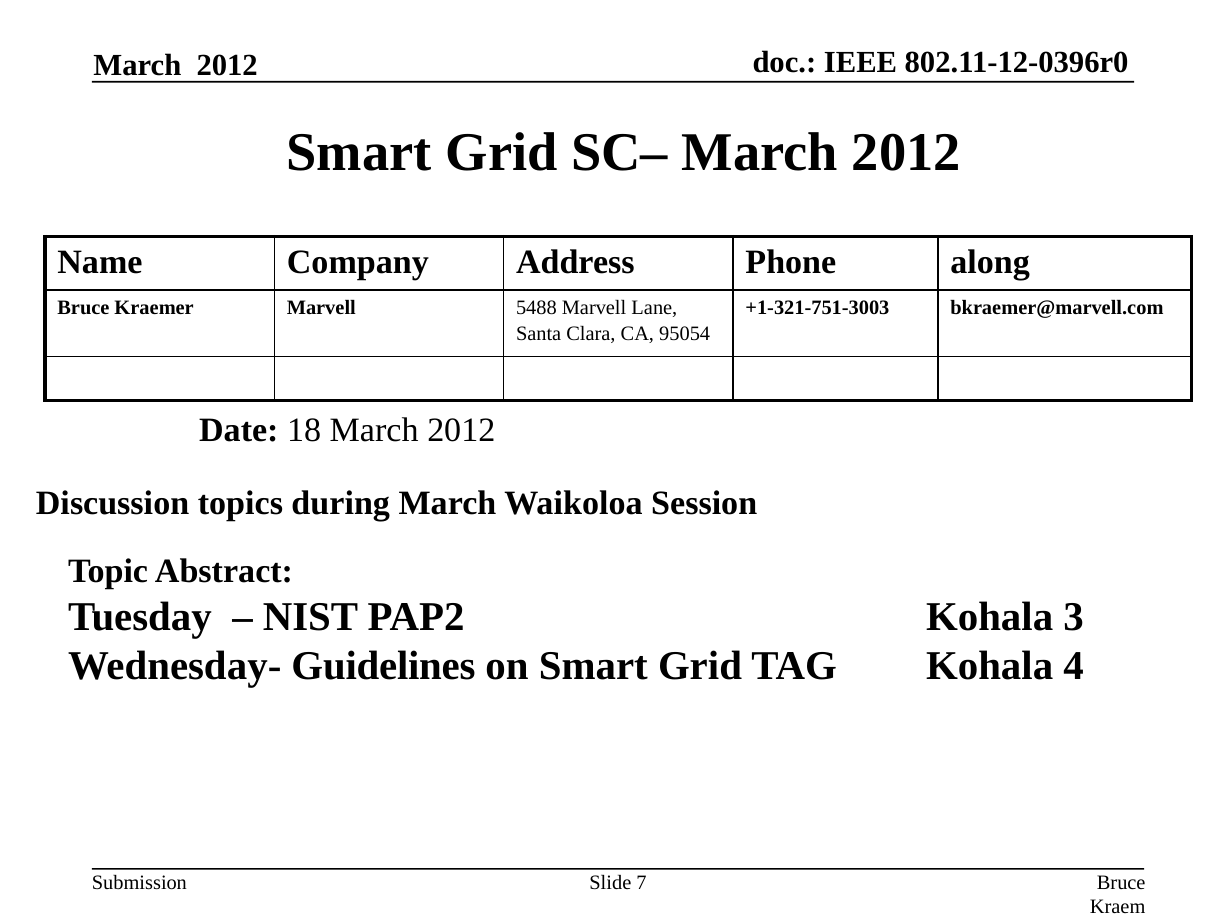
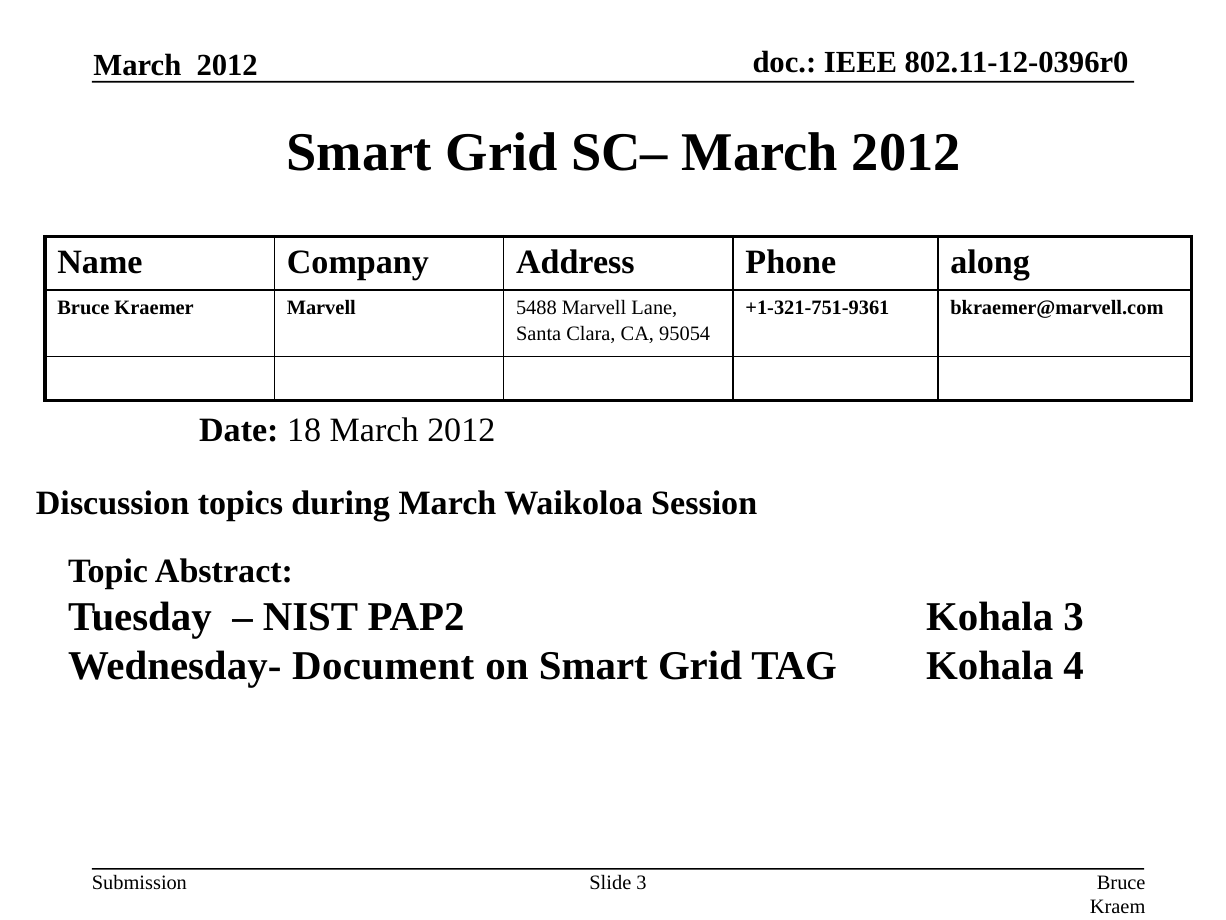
+1-321-751-3003: +1-321-751-3003 -> +1-321-751-9361 (817, 307)
Guidelines: Guidelines -> Document (383, 665)
Slide 7: 7 -> 3 (642, 882)
